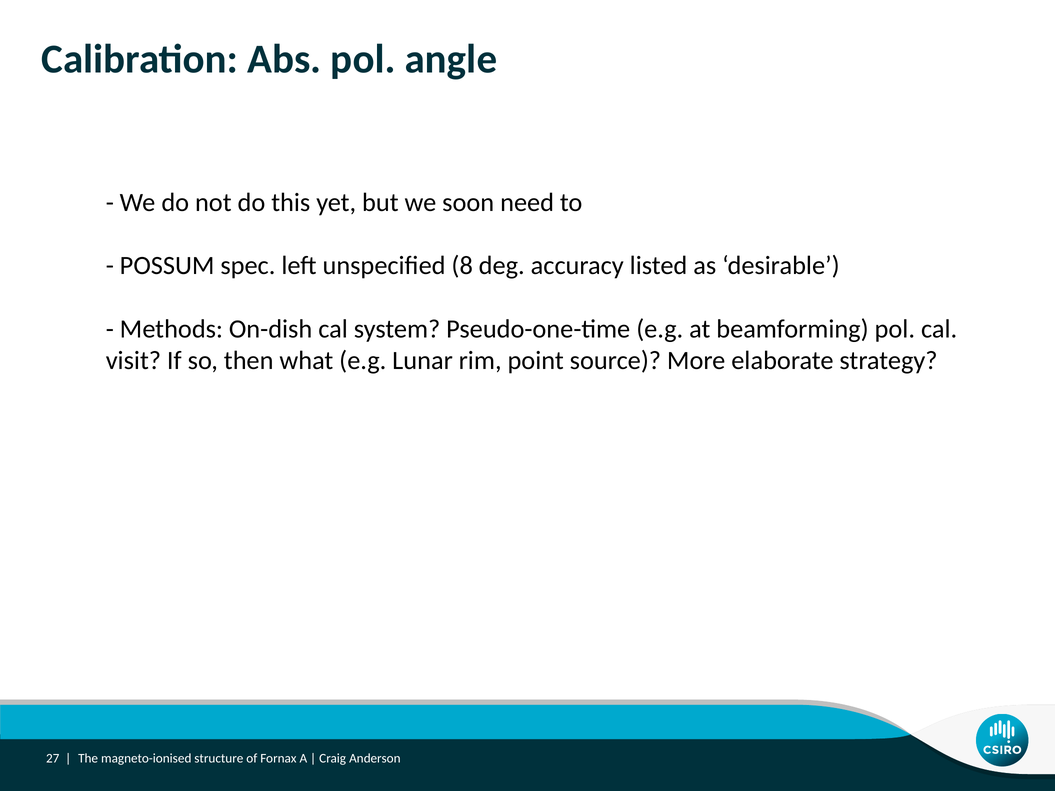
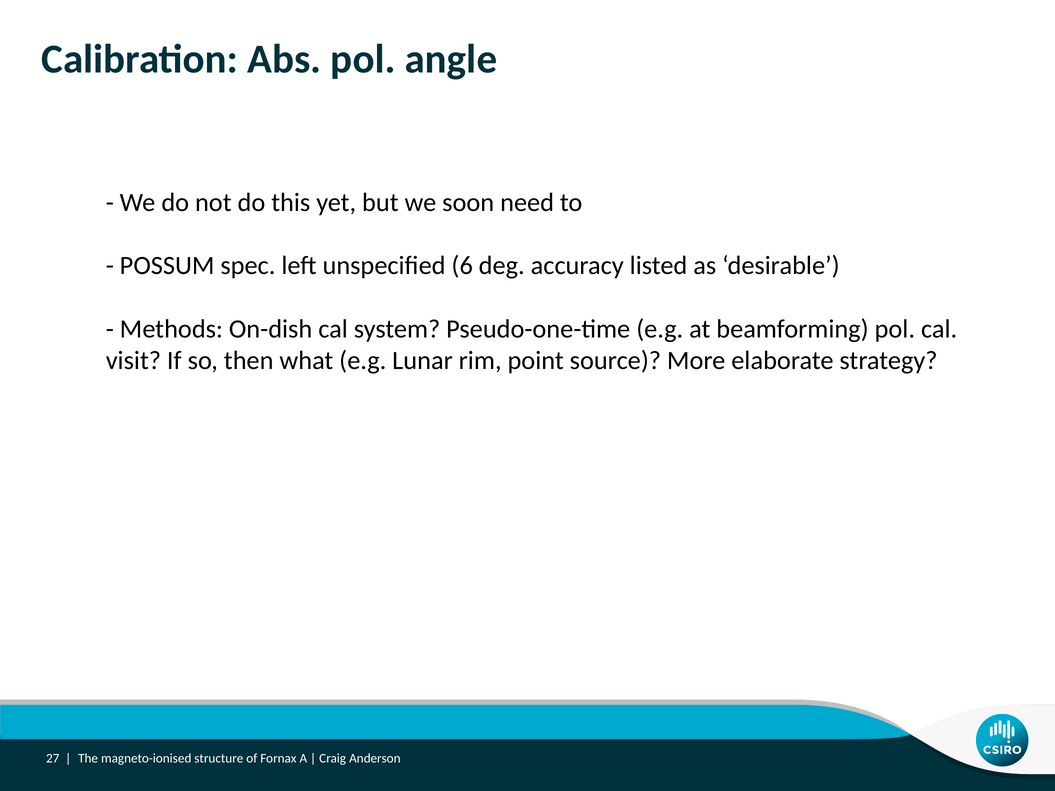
8: 8 -> 6 (462, 266)
